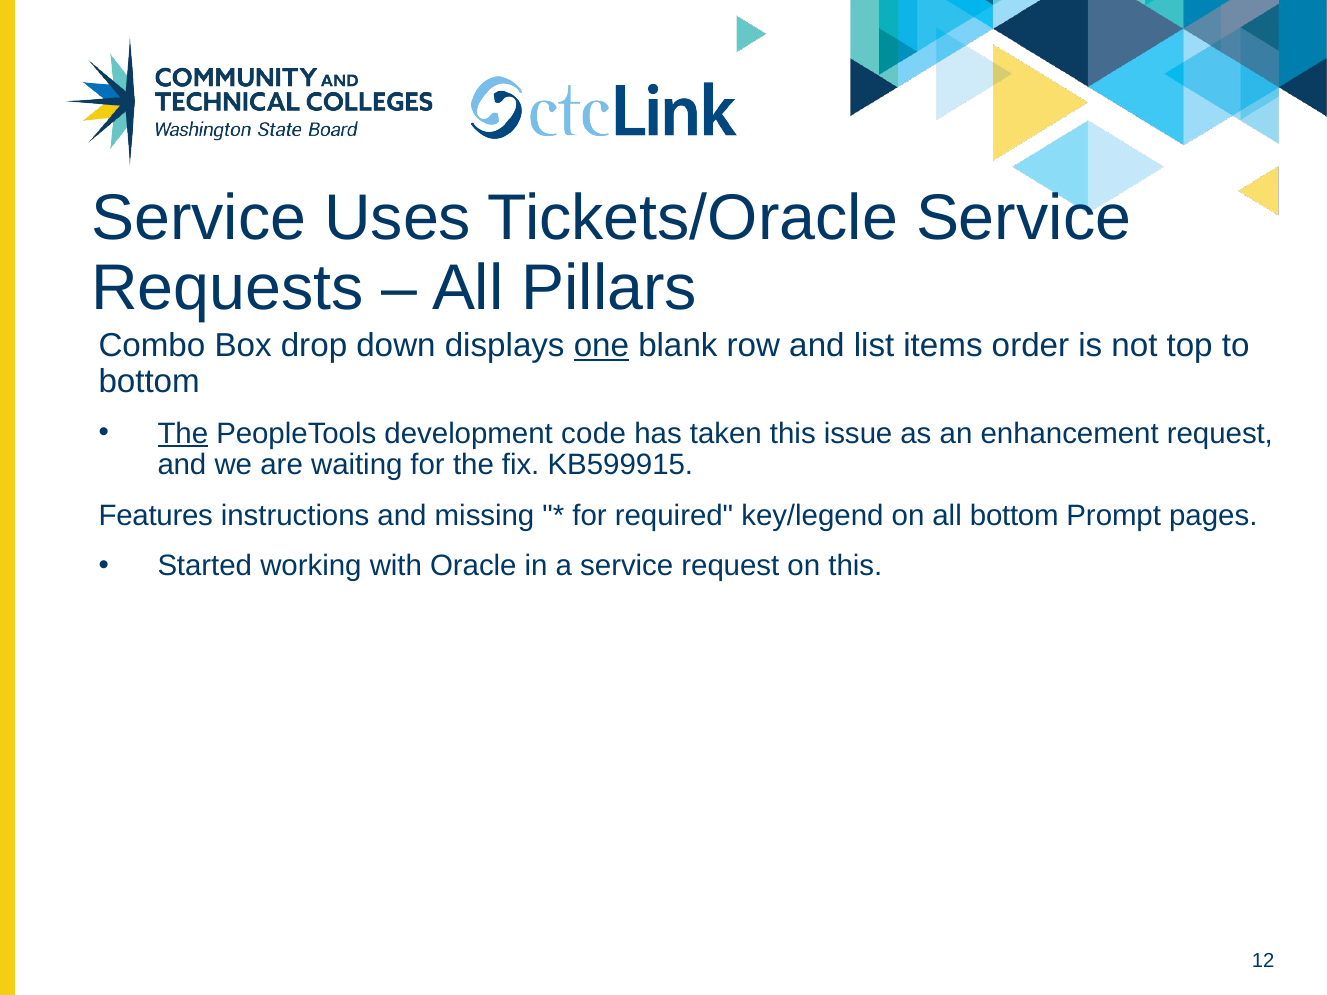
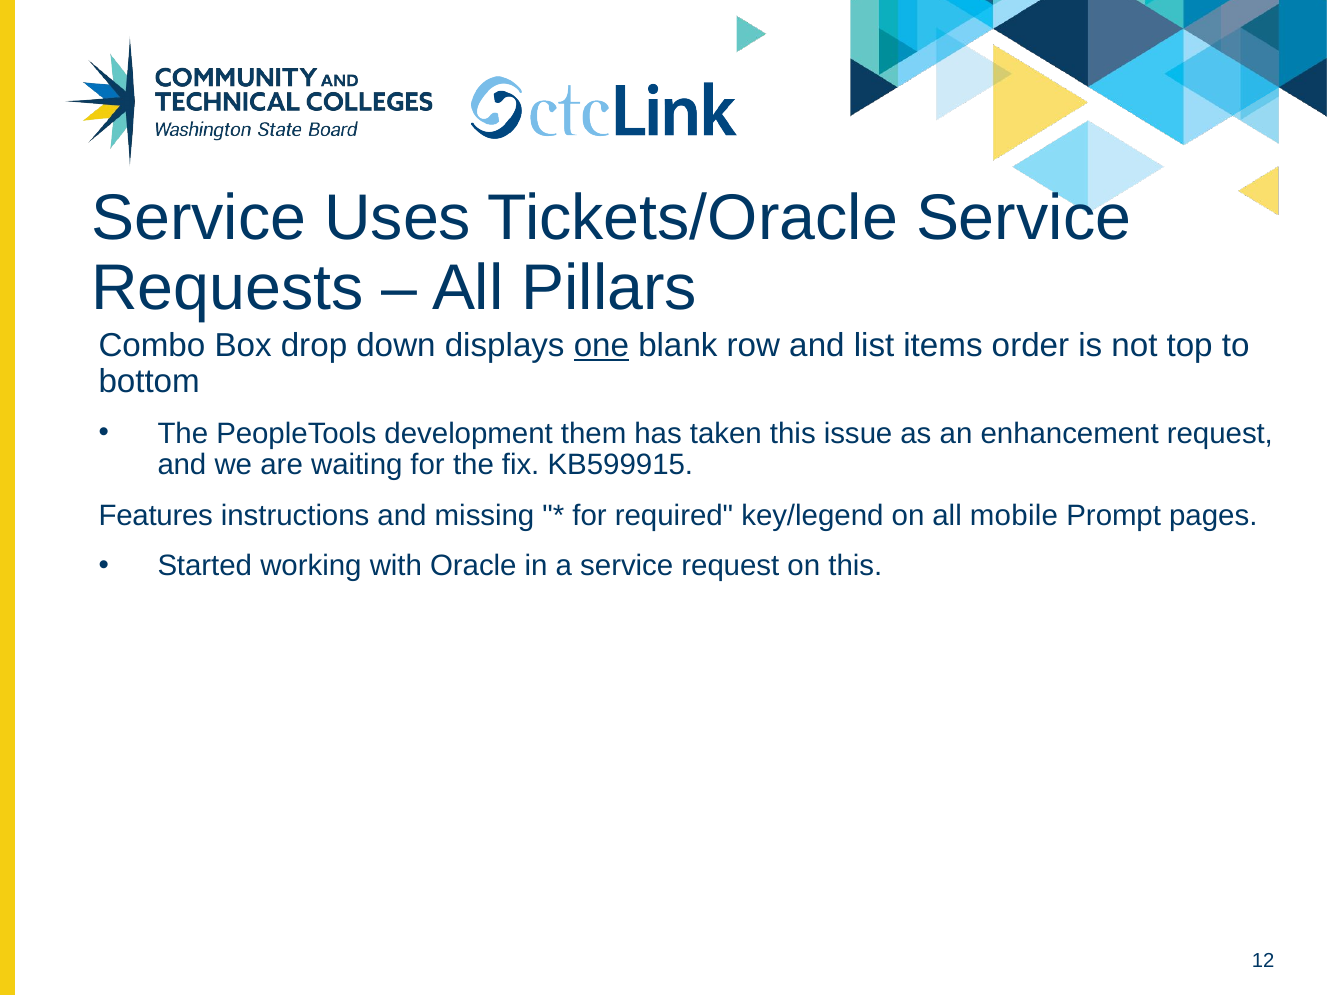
The underline: present -> none (183, 434)
code: code -> them (594, 434)
all bottom: bottom -> mobile (1014, 516)
